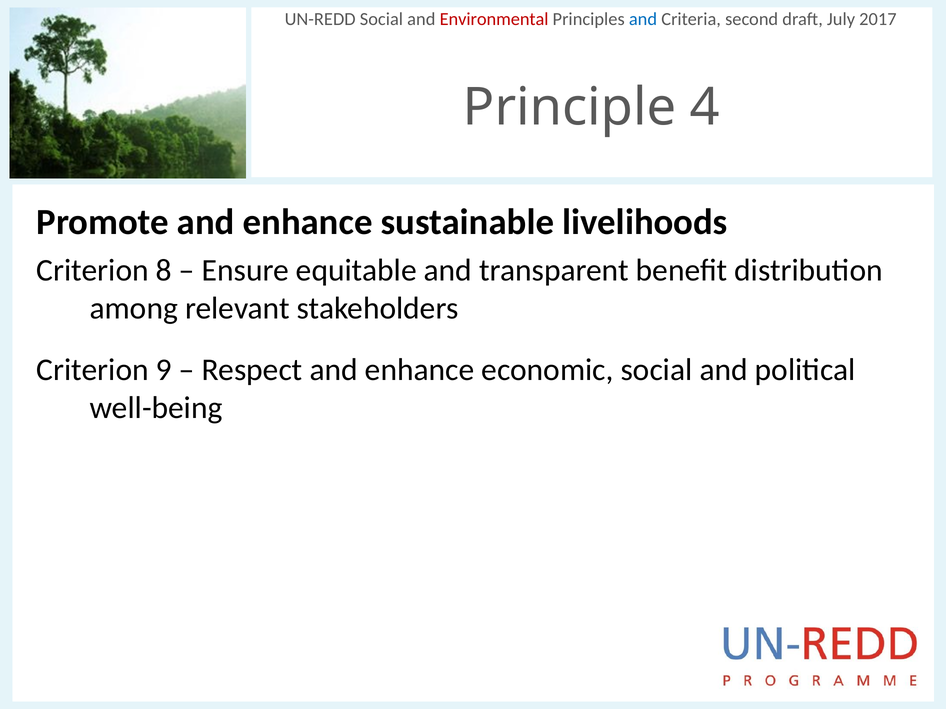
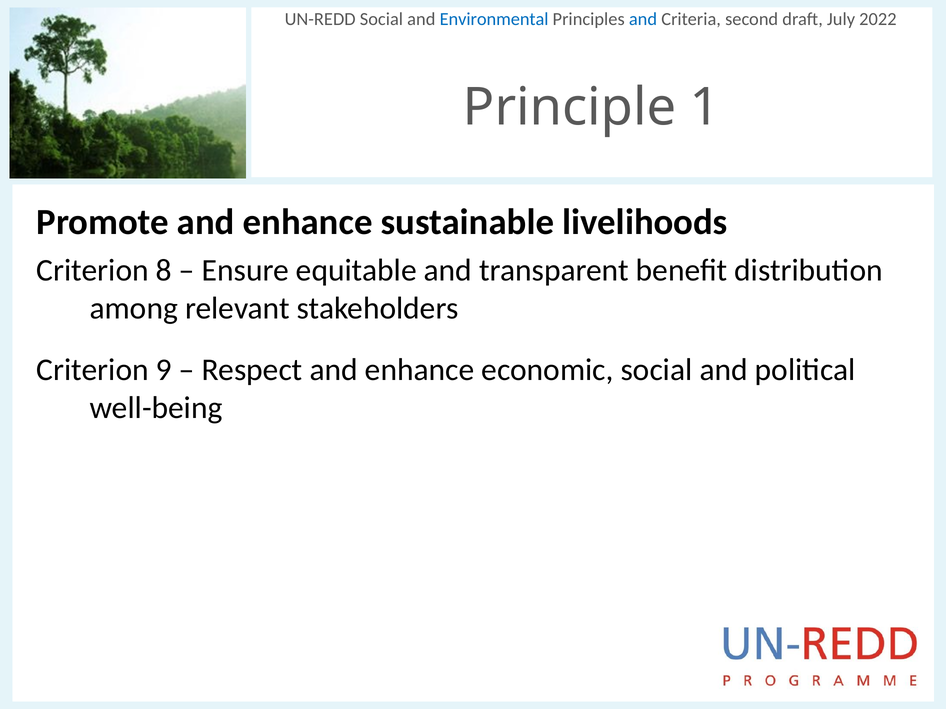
Environmental colour: red -> blue (494, 19)
2017: 2017 -> 2022 (878, 19)
4: 4 -> 1 (705, 107)
